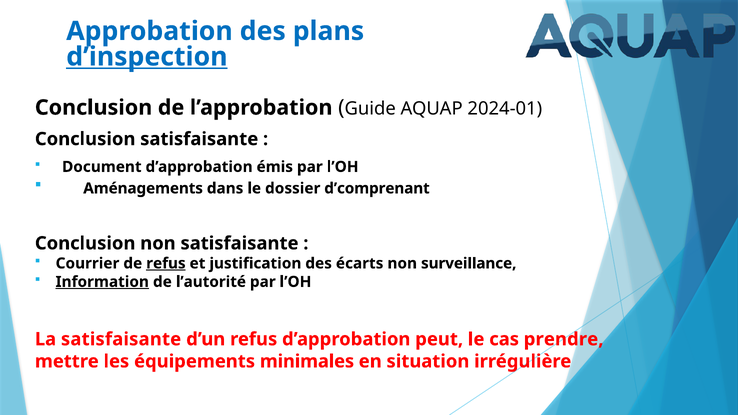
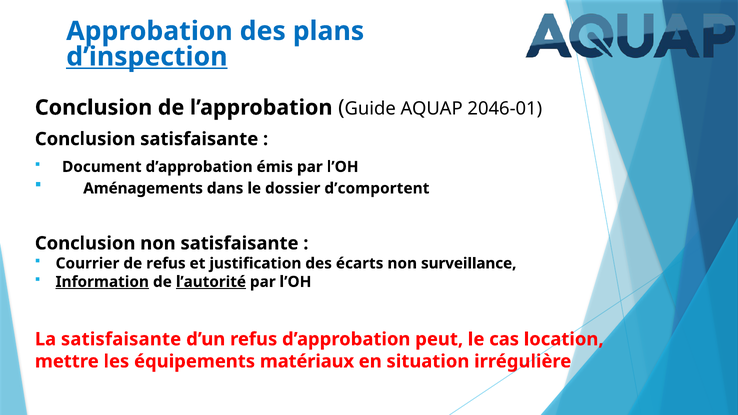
2024-01: 2024-01 -> 2046-01 (505, 109)
d’comprenant: d’comprenant -> d’comportent (377, 188)
refus underline: present -> none (166, 263)
l’autorité underline: none -> present (211, 282)
prendre: prendre -> location (564, 339)
minimales: minimales -> matériaux (307, 361)
